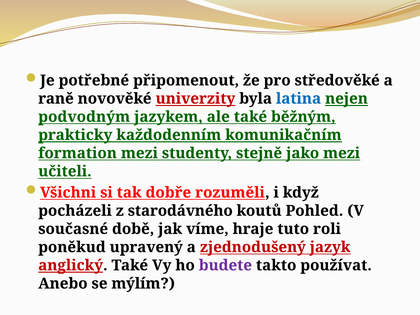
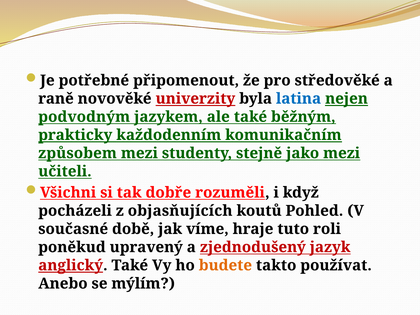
formation: formation -> způsobem (78, 153)
starodávného: starodávného -> objasňujících (180, 211)
budete colour: purple -> orange (225, 265)
